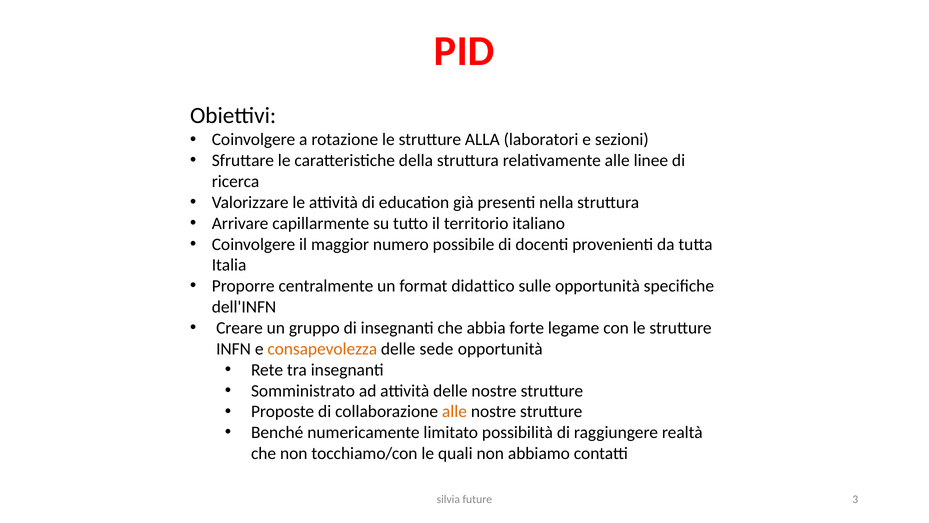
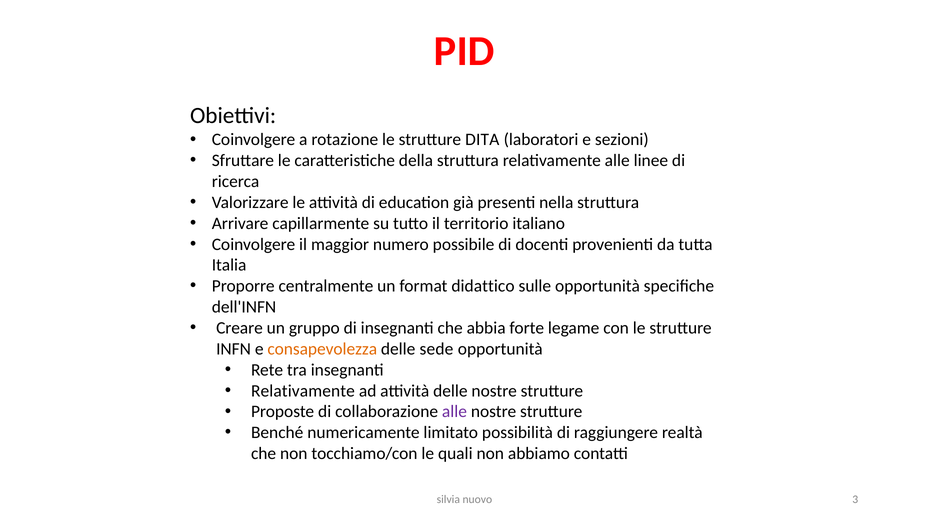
ALLA: ALLA -> DITA (482, 140)
Somministrato: Somministrato -> Relativamente (303, 390)
alle colour: orange -> purple (454, 411)
future: future -> nuovo (477, 499)
